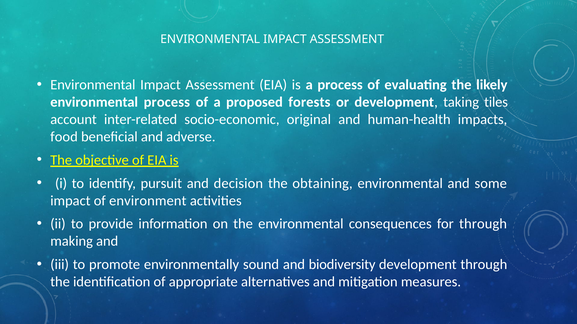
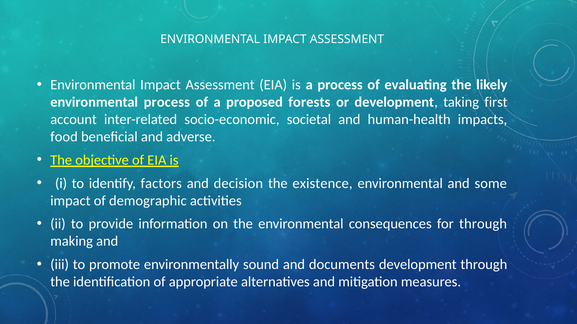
tiles: tiles -> first (496, 102)
original: original -> societal (309, 120)
pursuit: pursuit -> factors (161, 184)
obtaining: obtaining -> existence (323, 184)
environment: environment -> demographic (148, 201)
biodiversity: biodiversity -> documents (342, 265)
